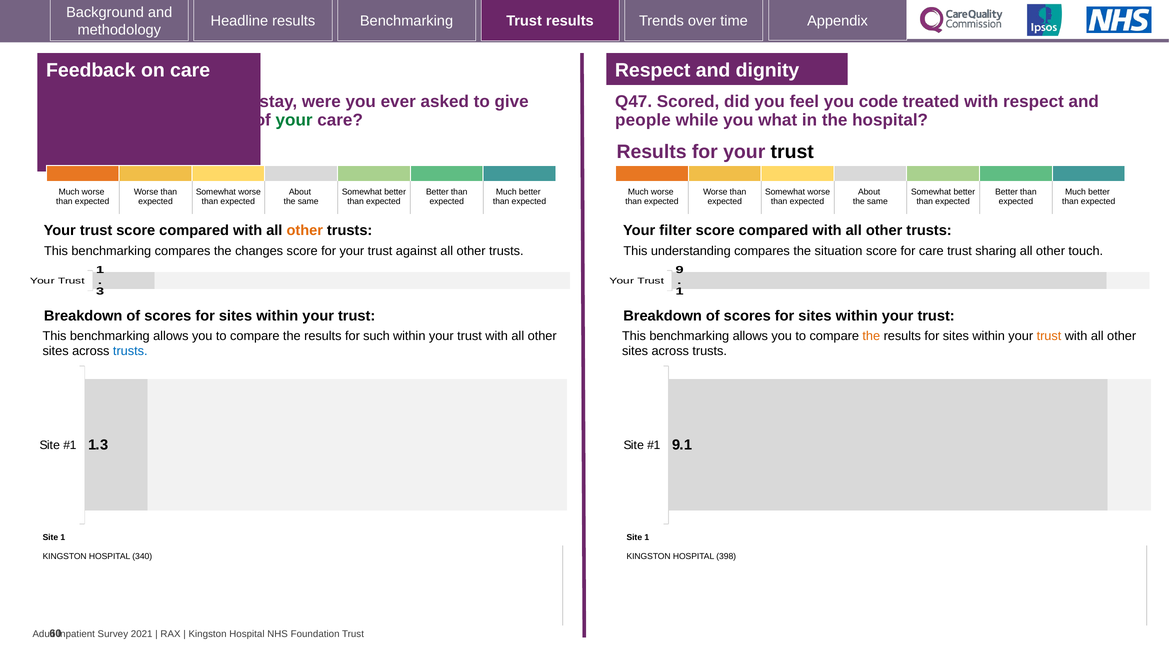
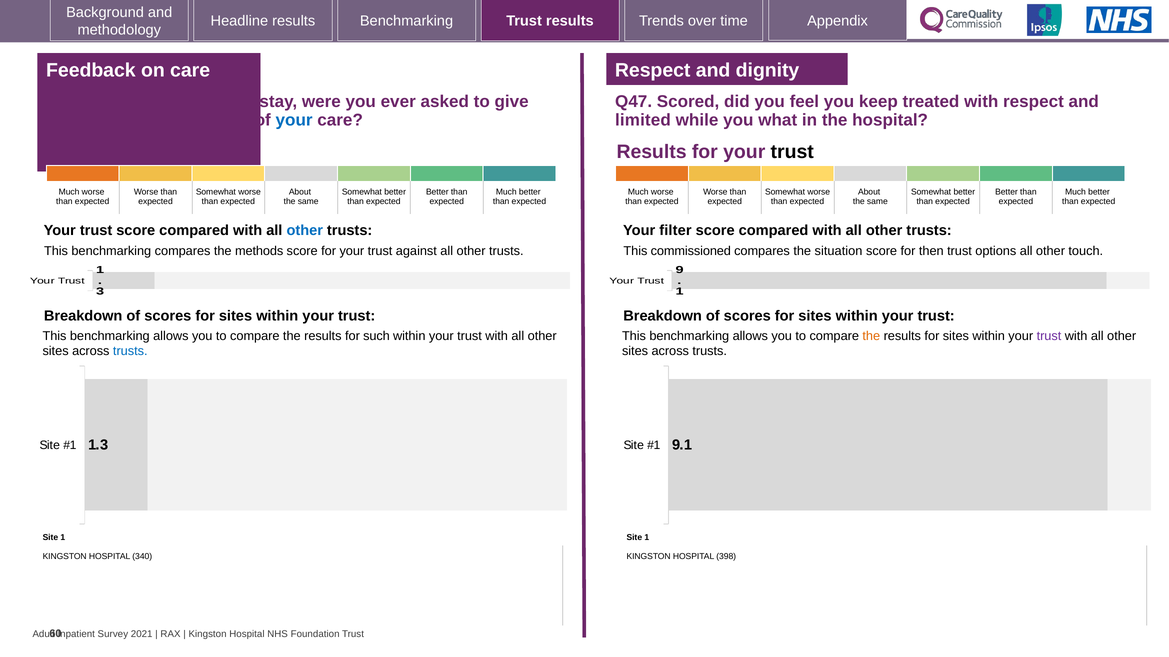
code: code -> keep (878, 102)
your colour: green -> blue (294, 120)
people: people -> limited (643, 120)
other colour: orange -> blue (305, 230)
changes: changes -> methods (259, 251)
understanding: understanding -> commissioned (691, 251)
for care: care -> then (931, 251)
sharing: sharing -> options (996, 251)
trust colour: orange -> purple (1049, 336)
